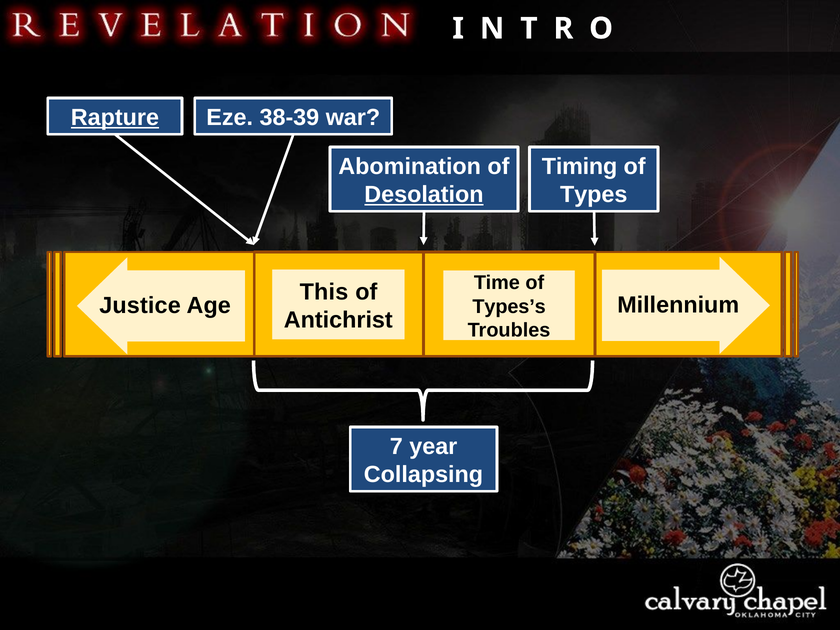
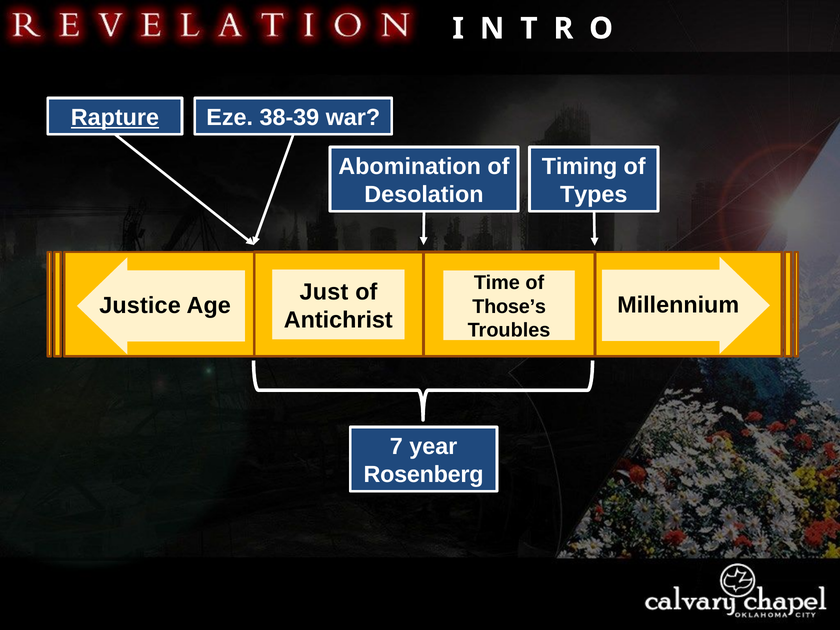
Desolation underline: present -> none (424, 195)
This: This -> Just (324, 292)
Types’s: Types’s -> Those’s (509, 307)
Collapsing: Collapsing -> Rosenberg (424, 475)
